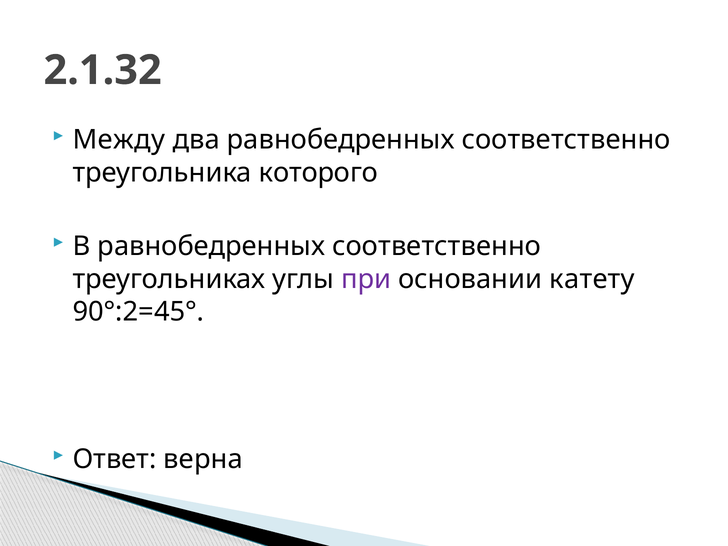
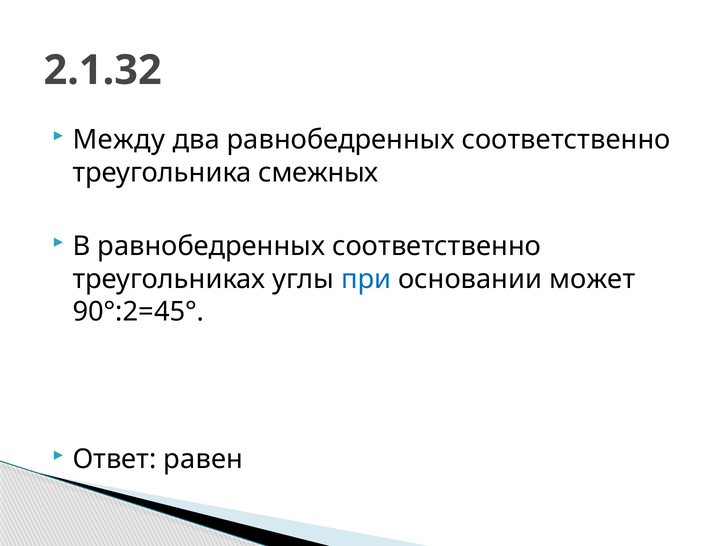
которого: которого -> смежных (318, 173)
при colour: purple -> blue (366, 279)
катету: катету -> может (592, 279)
верна: верна -> равен (203, 459)
